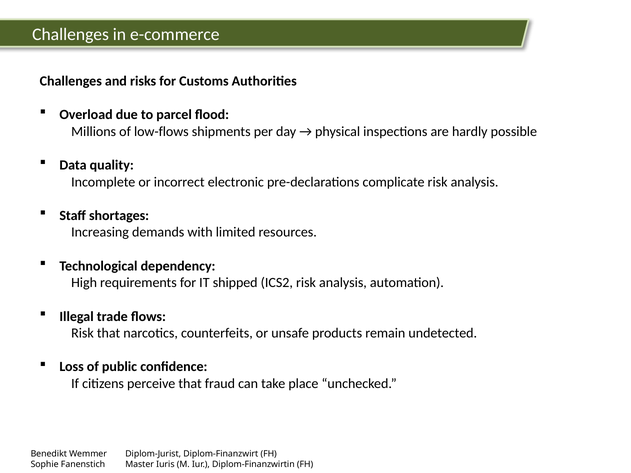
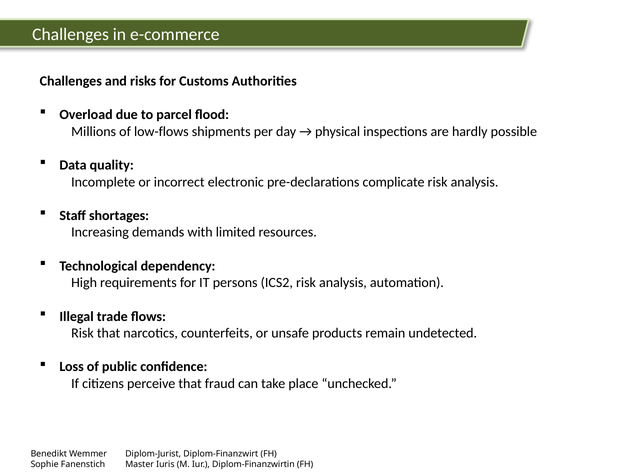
shipped: shipped -> persons (235, 283)
